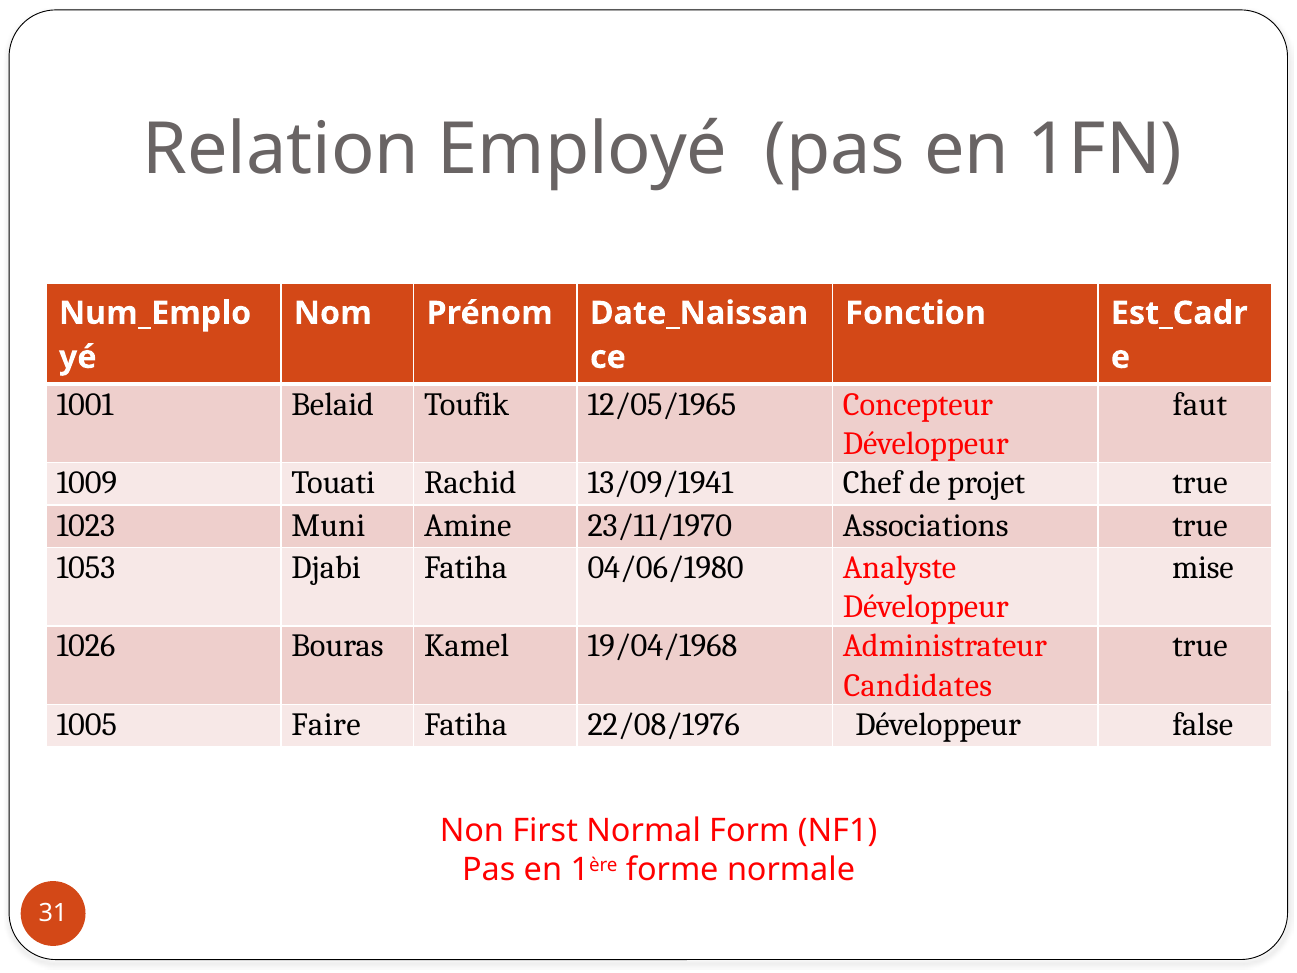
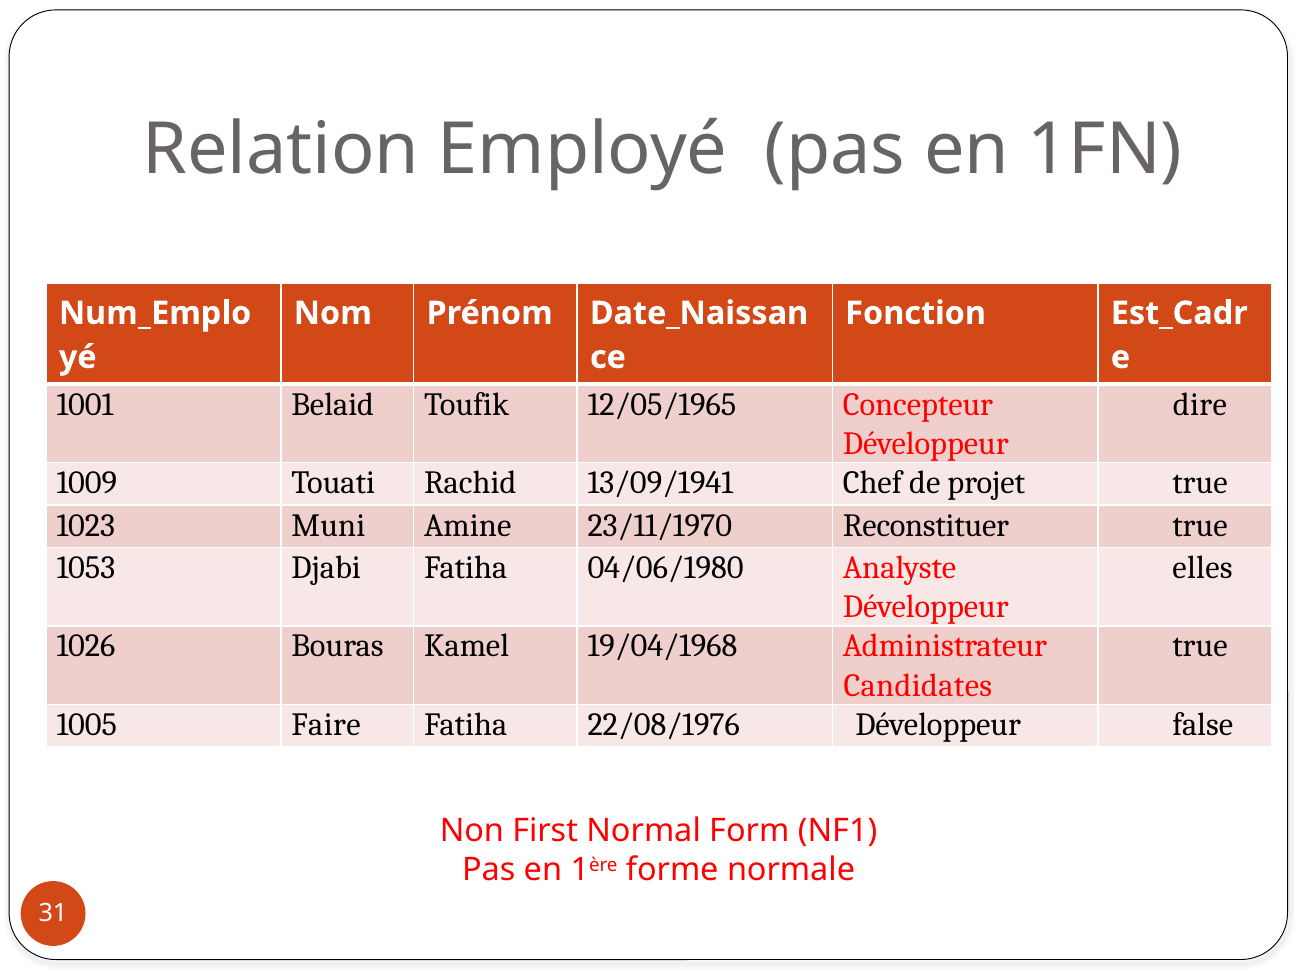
faut: faut -> dire (1200, 404)
Associations: Associations -> Reconstituer (926, 525)
mise: mise -> elles (1203, 567)
